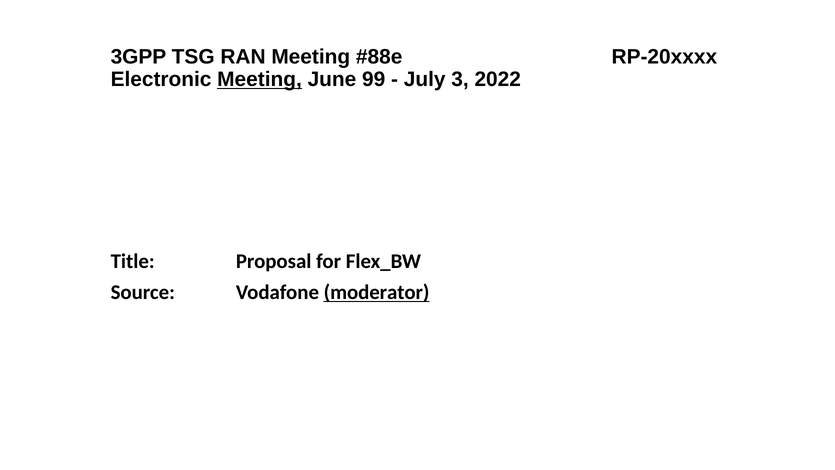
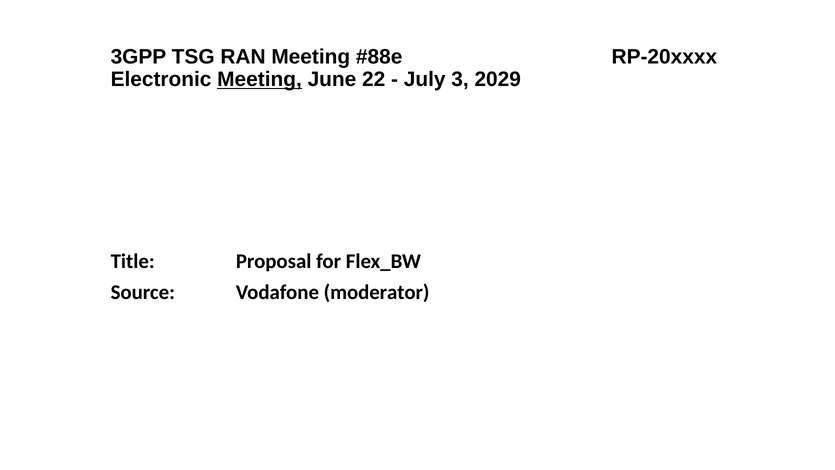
99: 99 -> 22 (374, 79)
2022: 2022 -> 2029 (498, 79)
moderator underline: present -> none (377, 292)
